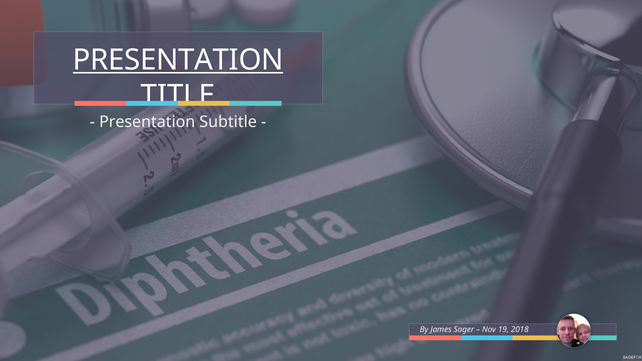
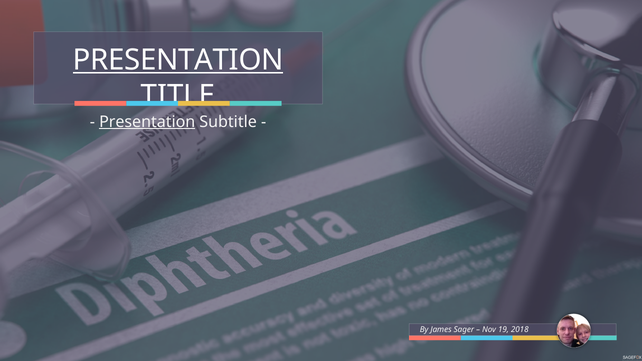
Presentation underline: none -> present (147, 122)
